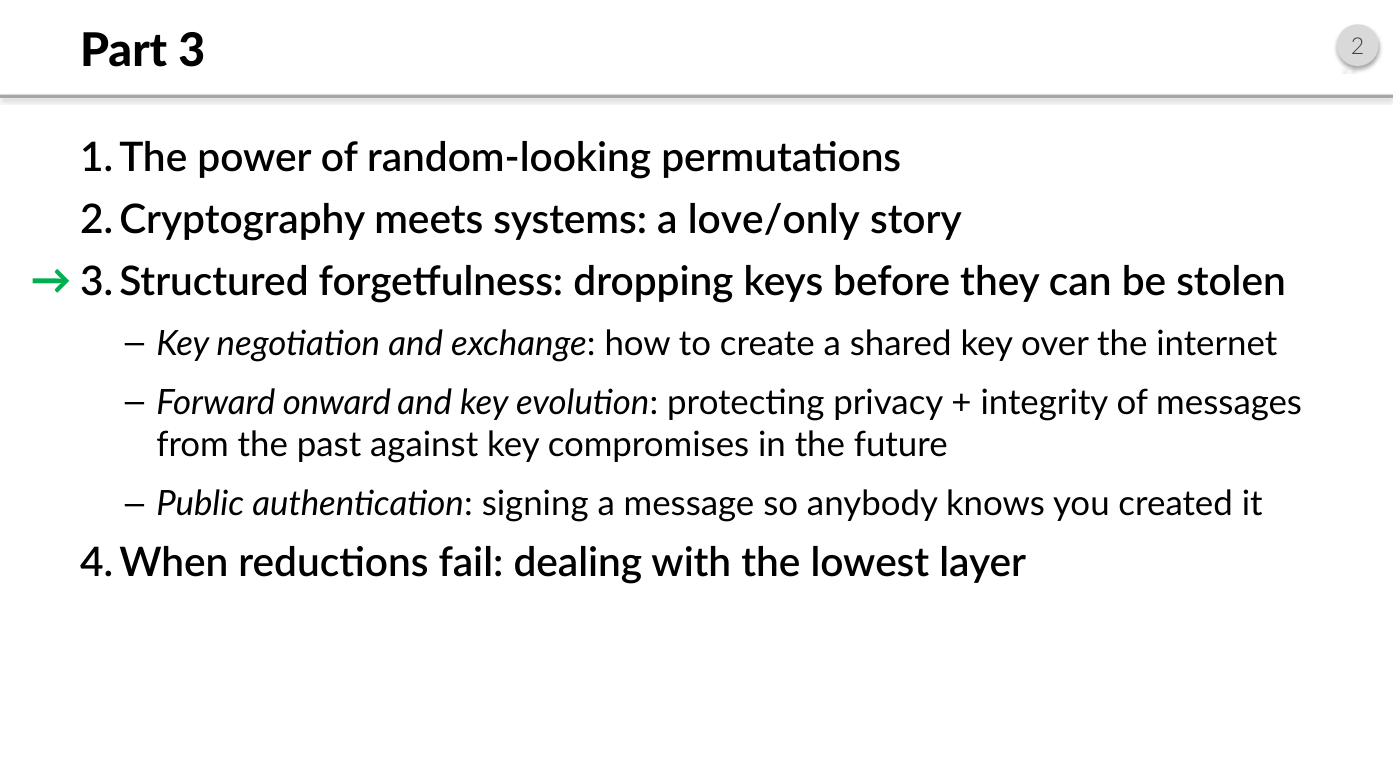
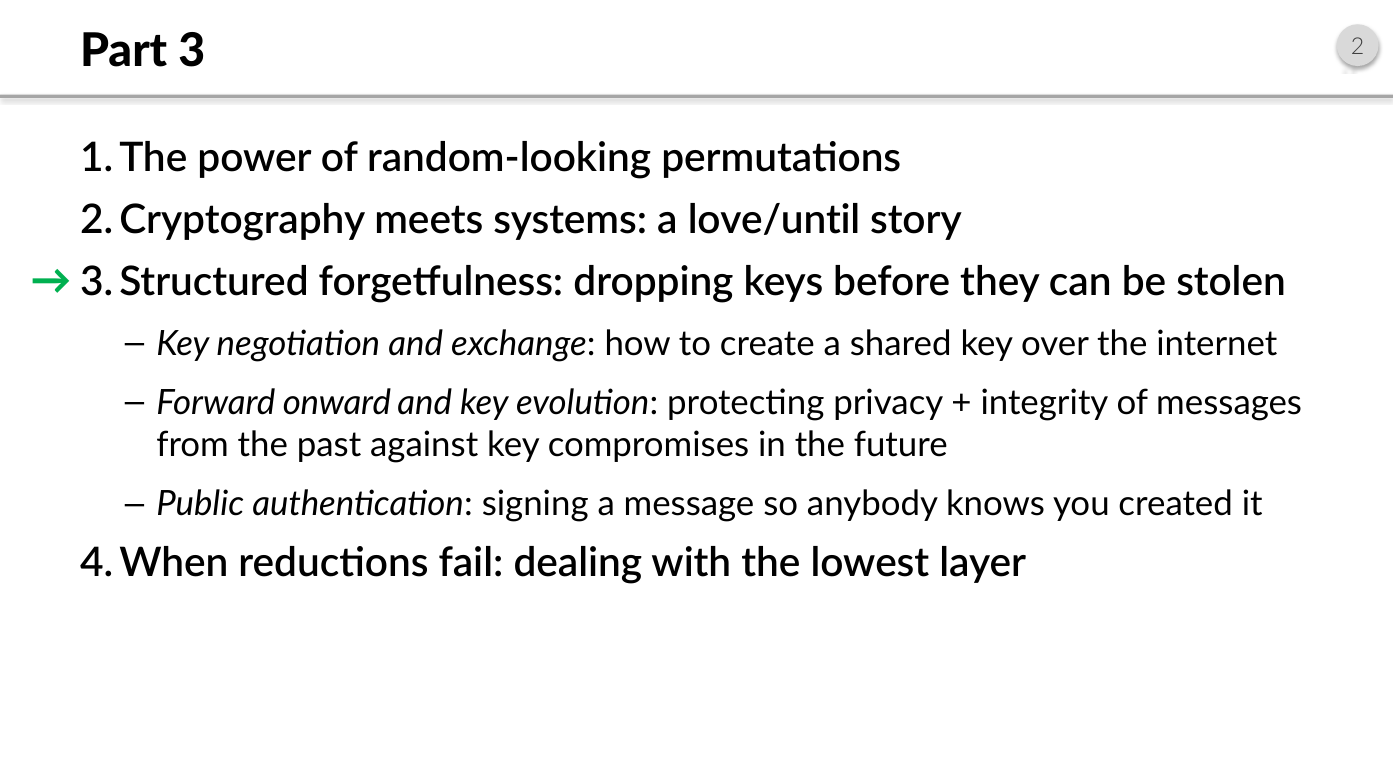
love/only: love/only -> love/until (774, 220)
